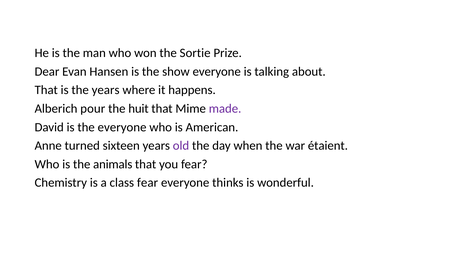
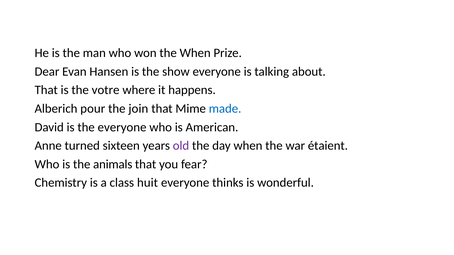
the Sortie: Sortie -> When (195, 53)
the years: years -> votre (106, 90)
huit: huit -> join (138, 109)
made colour: purple -> blue (225, 109)
class fear: fear -> huit (148, 183)
